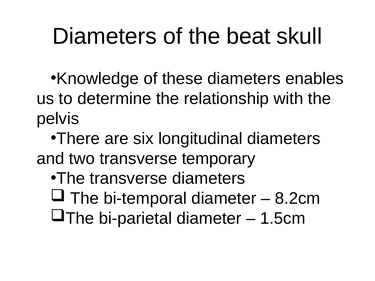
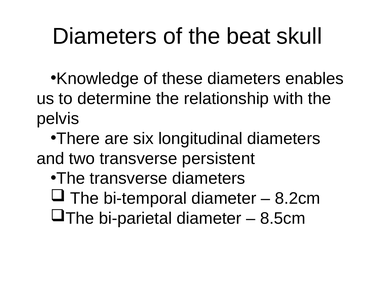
temporary: temporary -> persistent (218, 159)
1.5cm: 1.5cm -> 8.5cm (283, 219)
